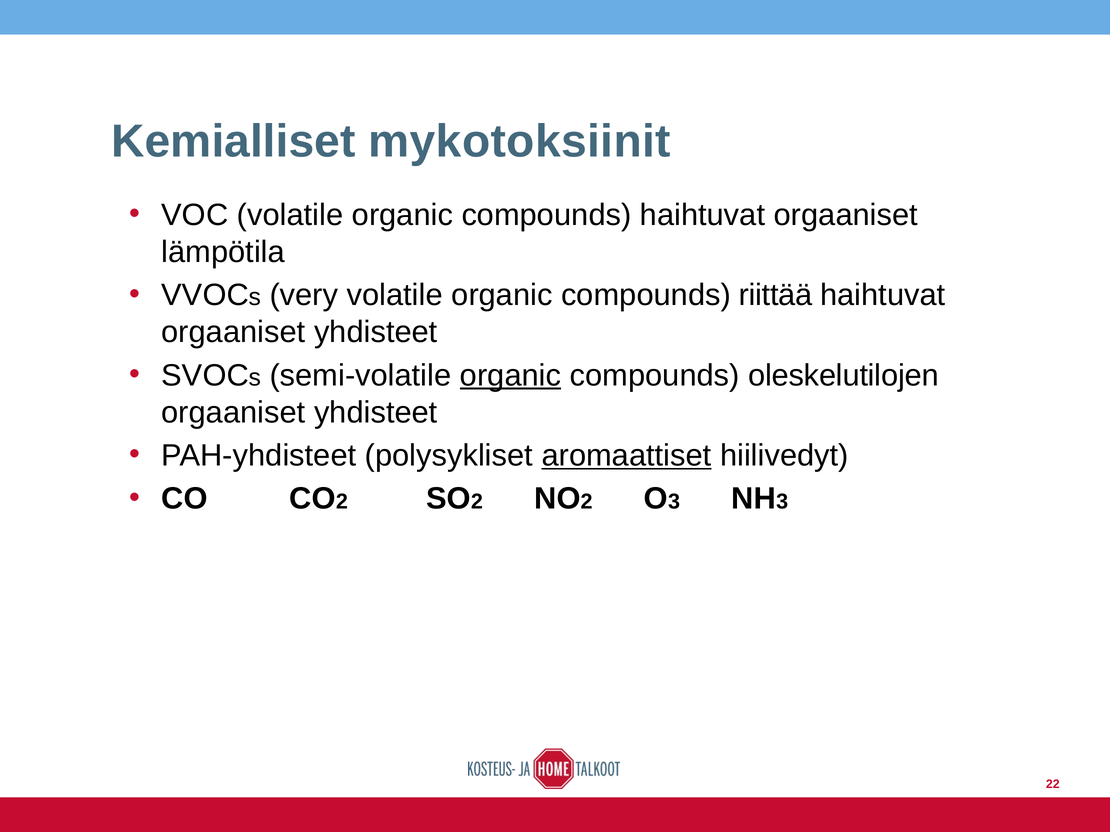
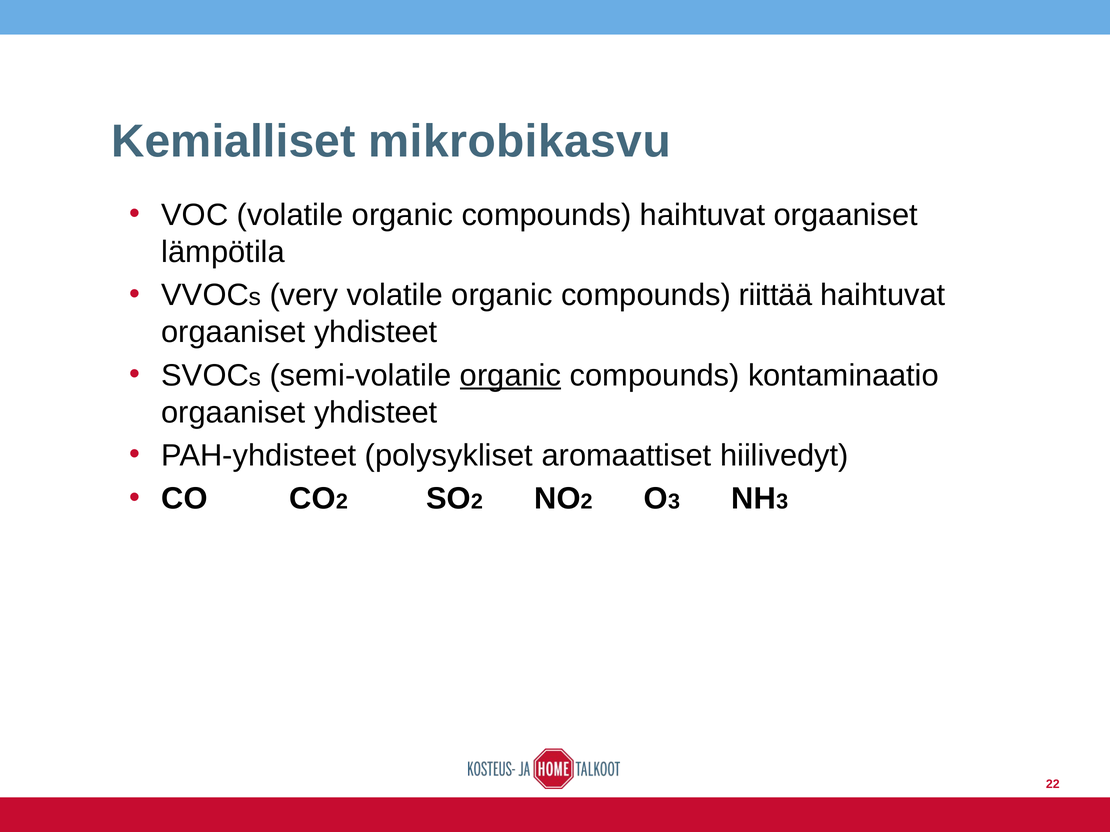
mykotoksiinit: mykotoksiinit -> mikrobikasvu (520, 141)
oleskelutilojen: oleskelutilojen -> kontaminaatio (843, 376)
aromaattiset underline: present -> none (627, 456)
